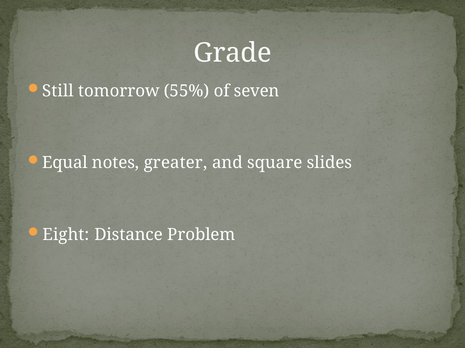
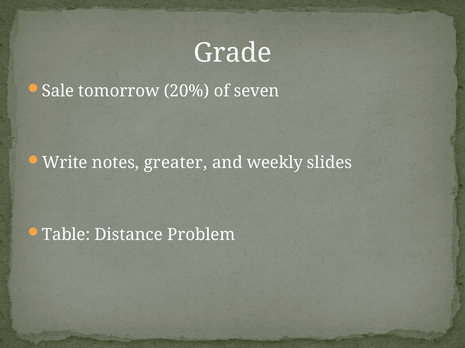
Still: Still -> Sale (58, 91)
55%: 55% -> 20% (187, 91)
Equal: Equal -> Write (65, 163)
square: square -> weekly (275, 163)
Eight: Eight -> Table (66, 235)
